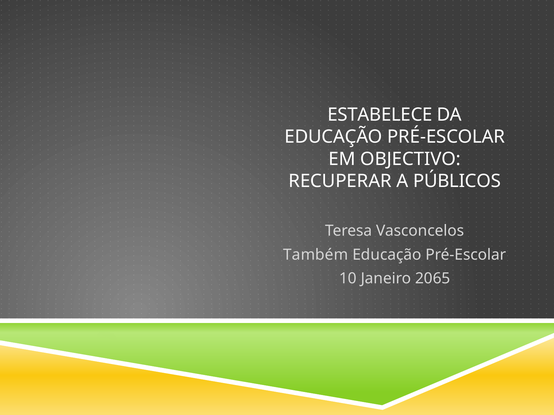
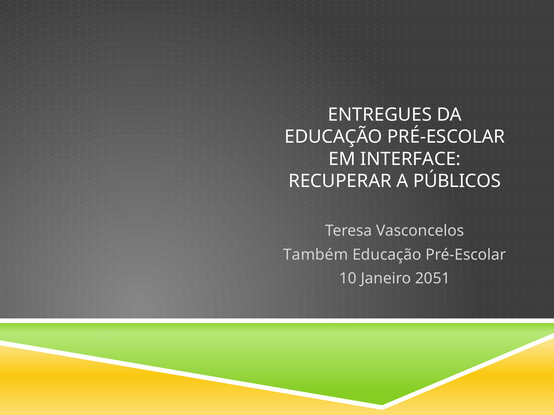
ESTABELECE: ESTABELECE -> ENTREGUES (380, 115)
OBJECTIVO: OBJECTIVO -> INTERFACE (411, 159)
2065: 2065 -> 2051 (433, 279)
